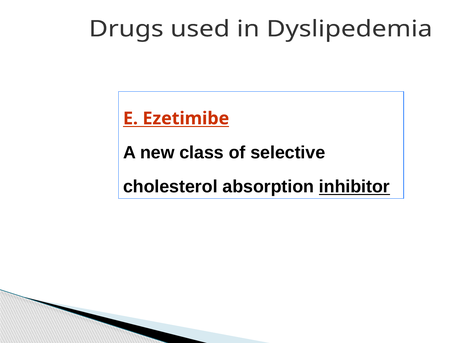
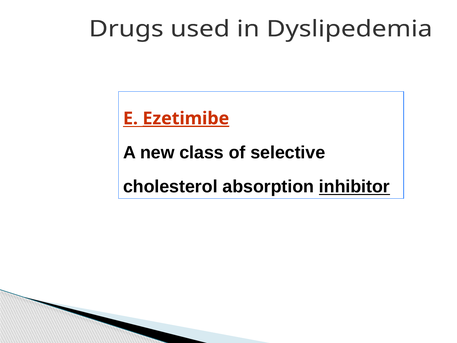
Ezetimibe underline: none -> present (186, 118)
